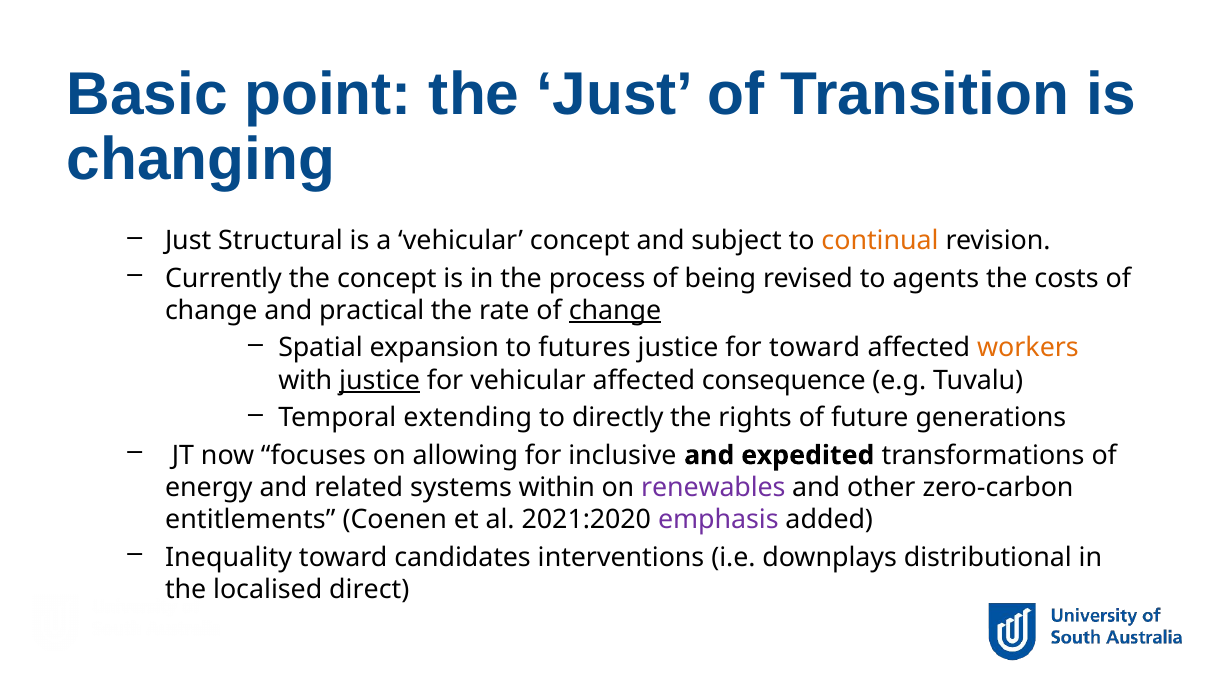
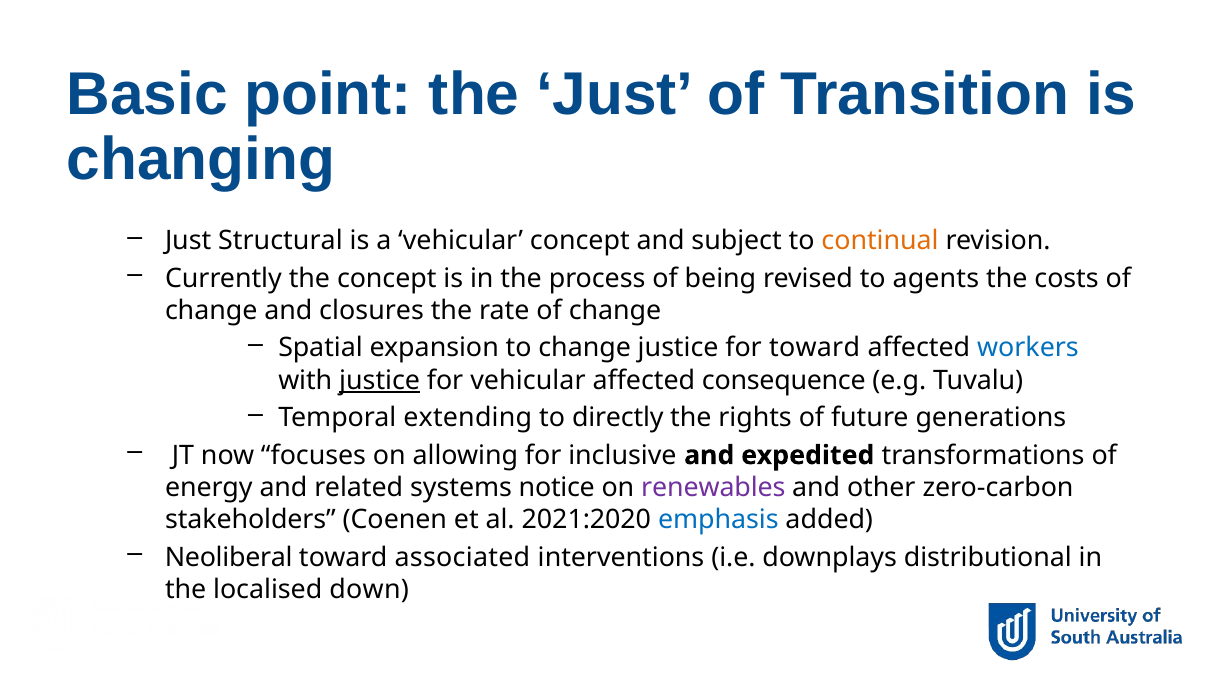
practical: practical -> closures (372, 311)
change underline: present -> none (615, 311)
to futures: futures -> change (585, 348)
workers colour: orange -> blue (1028, 348)
within: within -> notice (557, 488)
entitlements: entitlements -> stakeholders (250, 520)
emphasis colour: purple -> blue (718, 520)
Inequality: Inequality -> Neoliberal (229, 558)
candidates: candidates -> associated (462, 558)
direct: direct -> down (369, 590)
